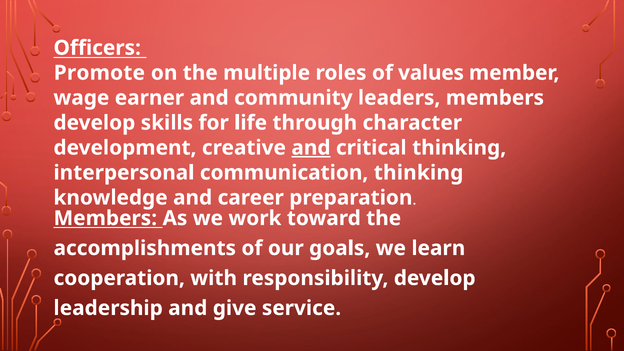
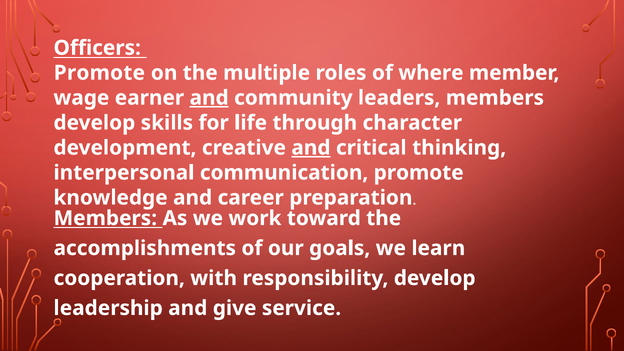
values: values -> where (431, 73)
and underline: none -> present (209, 98)
communication thinking: thinking -> promote (419, 173)
